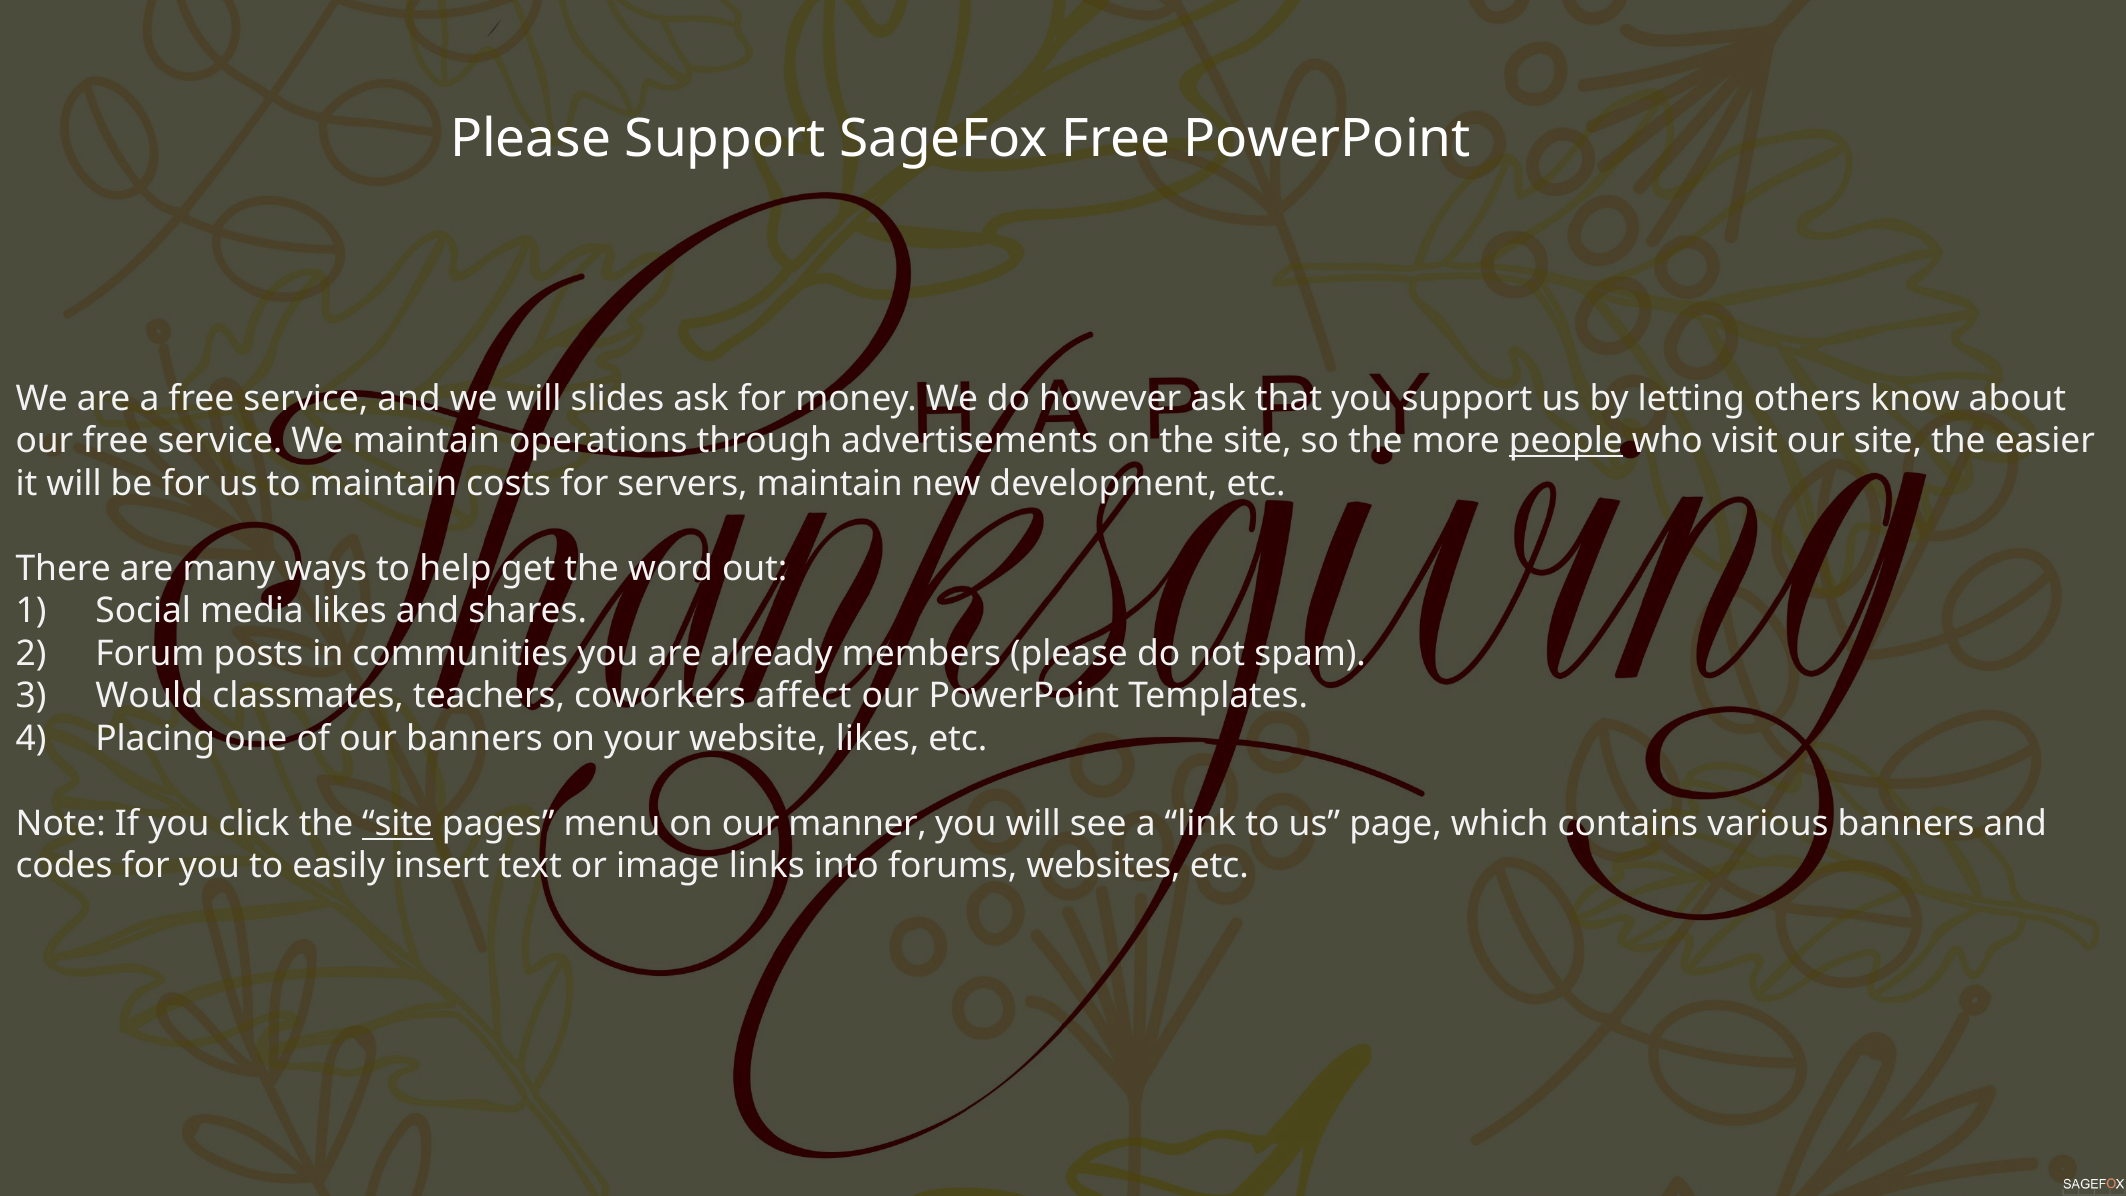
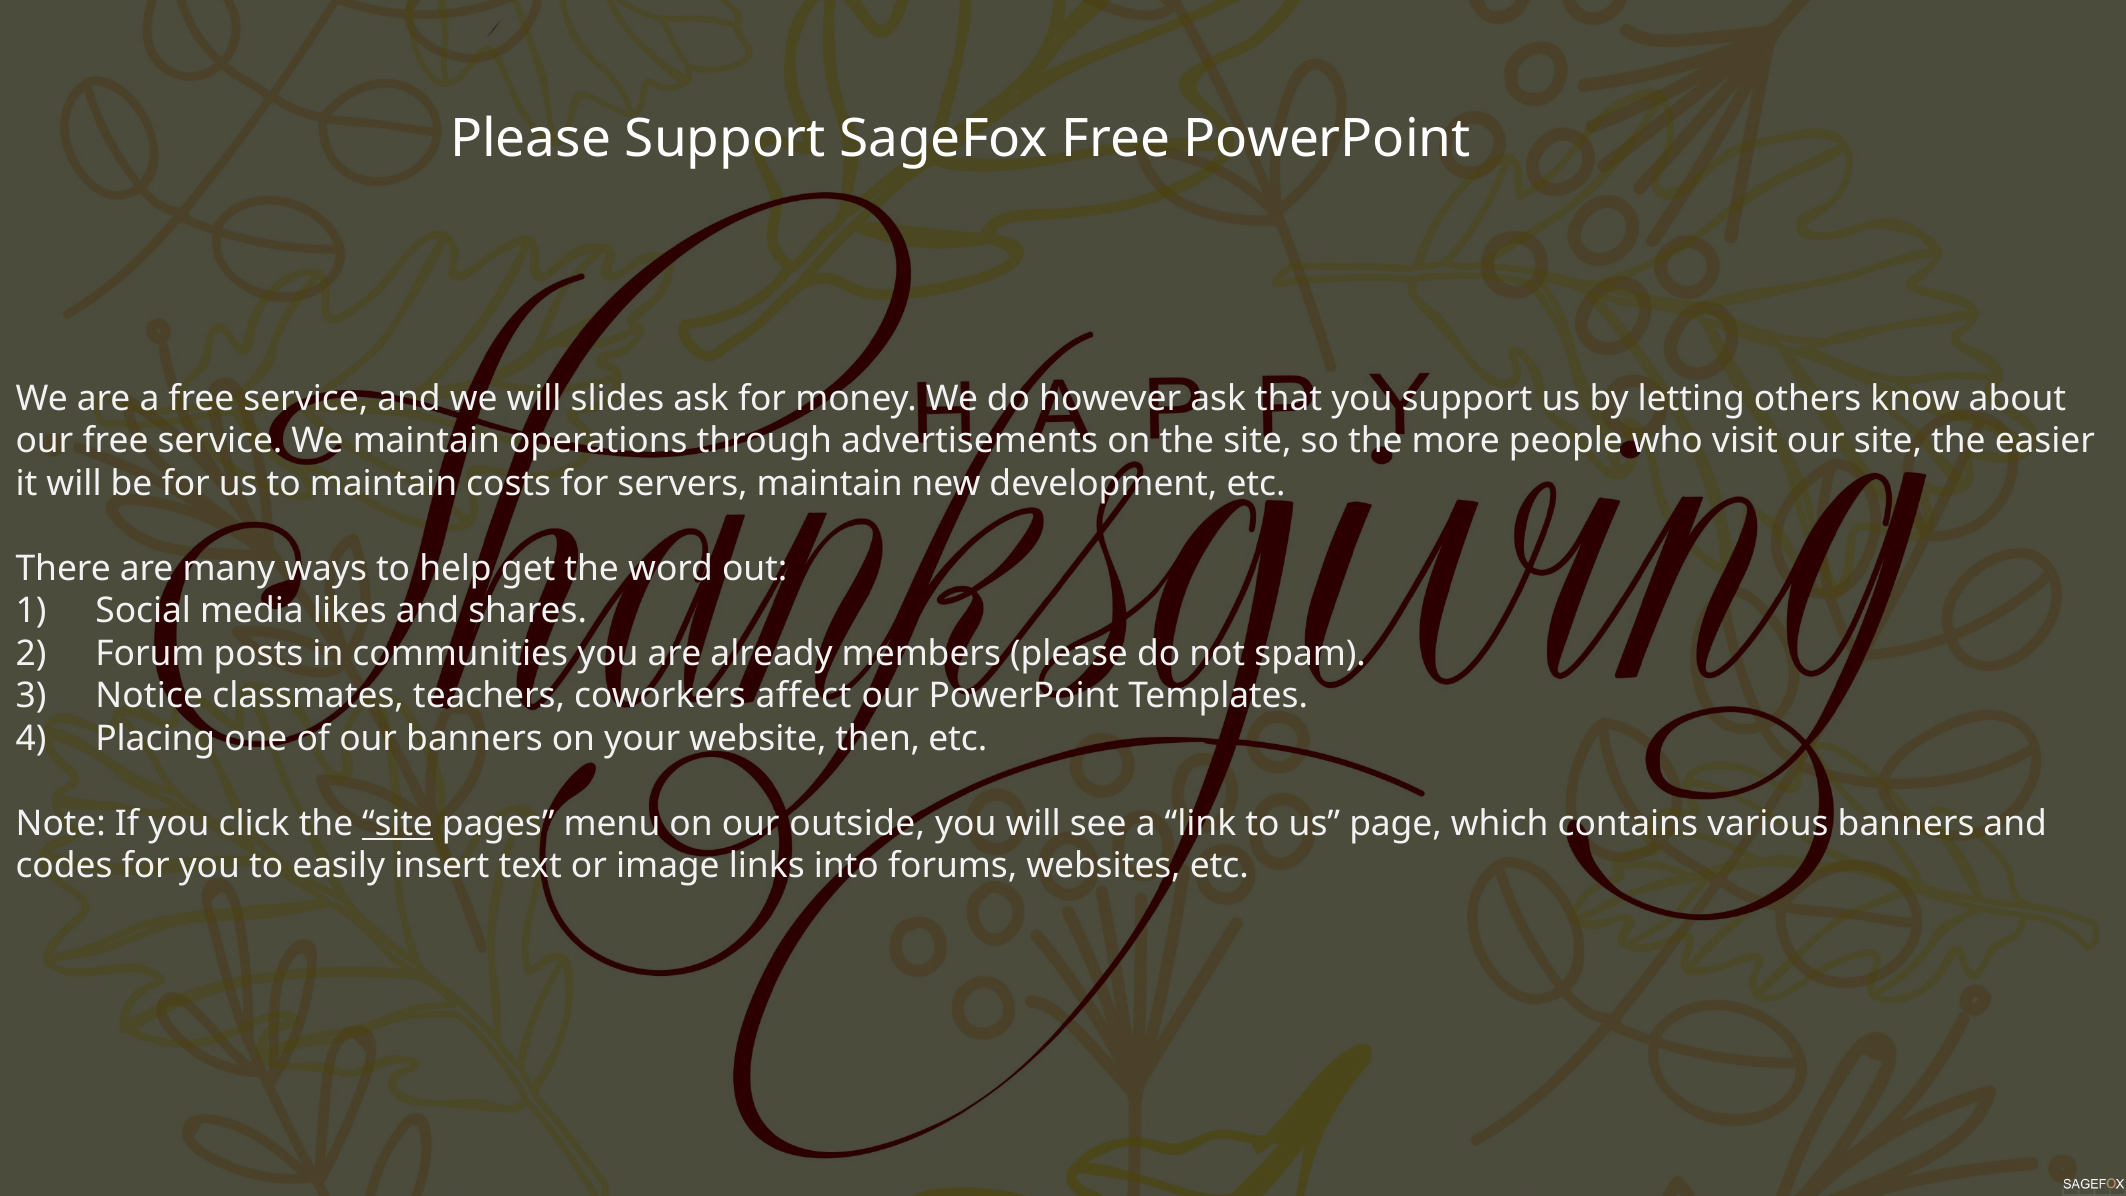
people underline: present -> none (1566, 441)
Would: Would -> Notice (149, 696)
website likes: likes -> then (878, 738)
manner: manner -> outside (857, 823)
